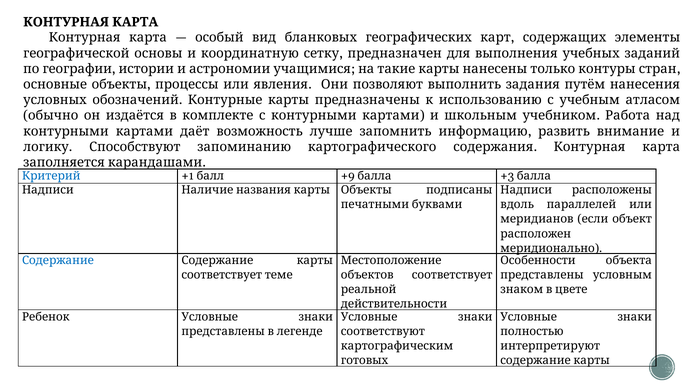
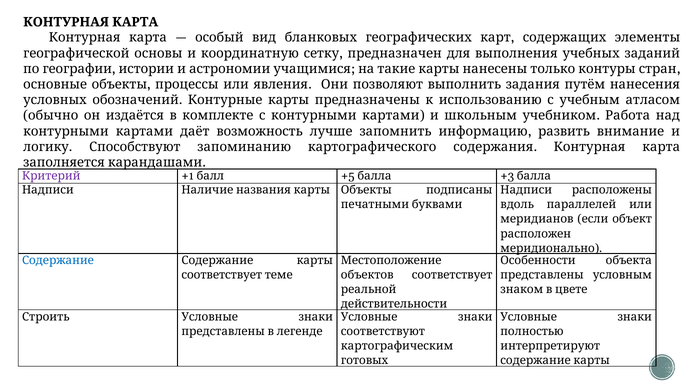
Критерий colour: blue -> purple (51, 176)
+9: +9 -> +5 (348, 176)
Ребенок: Ребенок -> Строить (46, 317)
